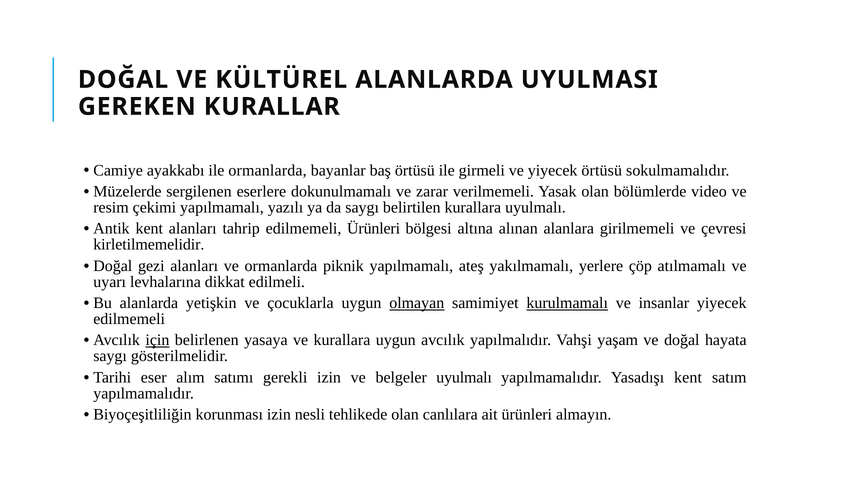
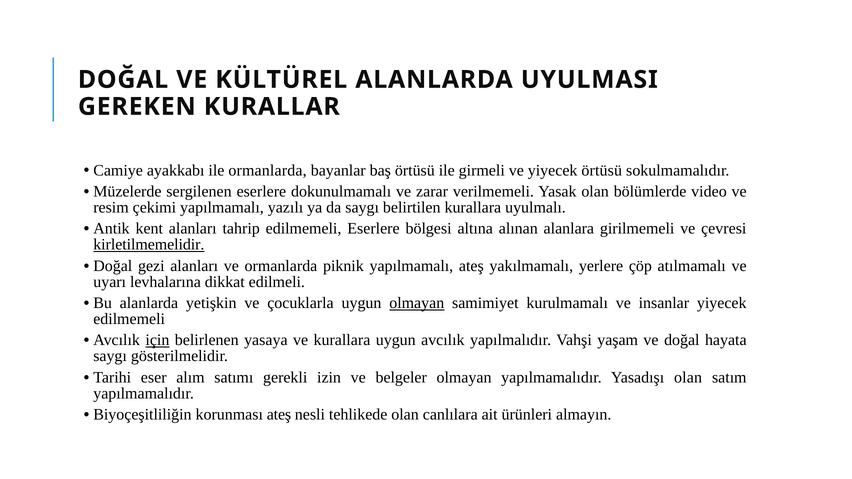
edilmemeli Ürünleri: Ürünleri -> Eserlere (373, 229)
kirletilmemelidir underline: none -> present (149, 245)
kurulmamalı underline: present -> none (567, 303)
belgeler uyulmalı: uyulmalı -> olmayan (464, 378)
Yasadışı kent: kent -> olan (688, 378)
korunması izin: izin -> ateş (279, 415)
